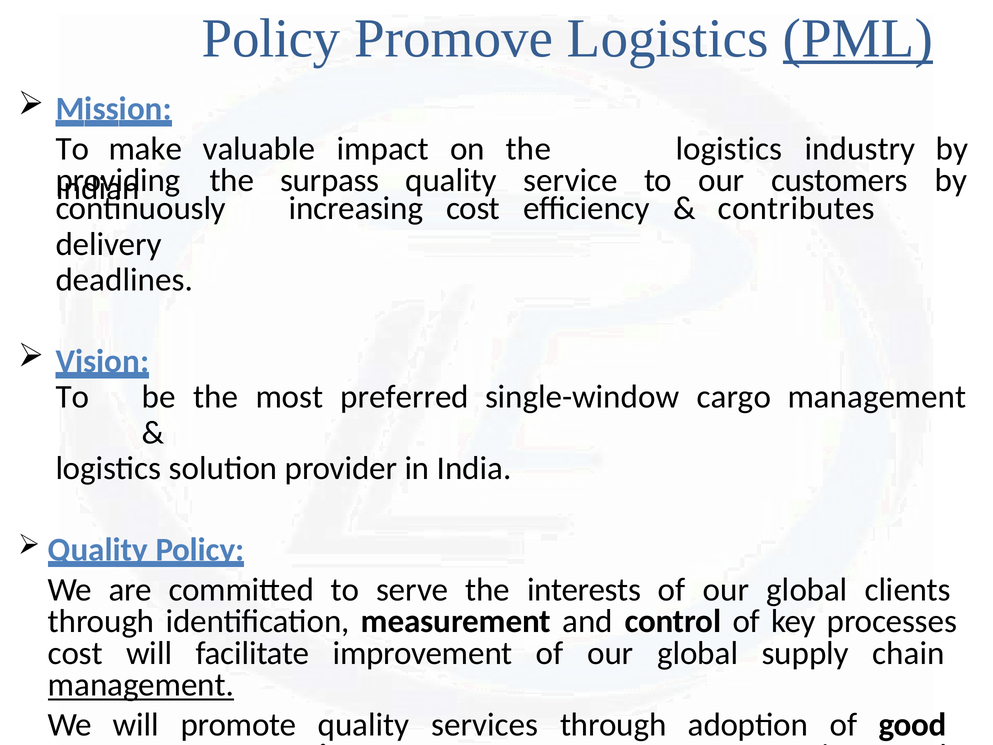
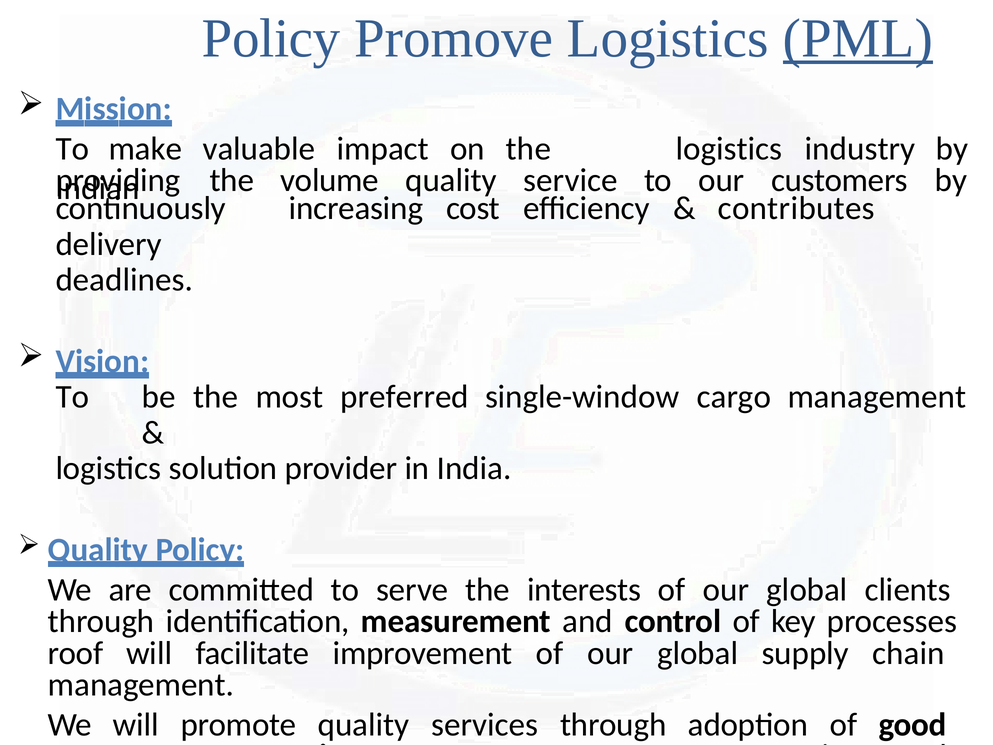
the surpass: surpass -> volume (330, 180)
cost: cost -> roof (75, 653)
management underline: present -> none (141, 685)
